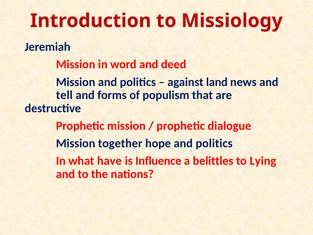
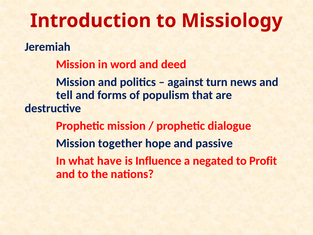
land: land -> turn (217, 82)
hope and politics: politics -> passive (214, 143)
belittles: belittles -> negated (213, 161)
Lying: Lying -> Profit (263, 161)
